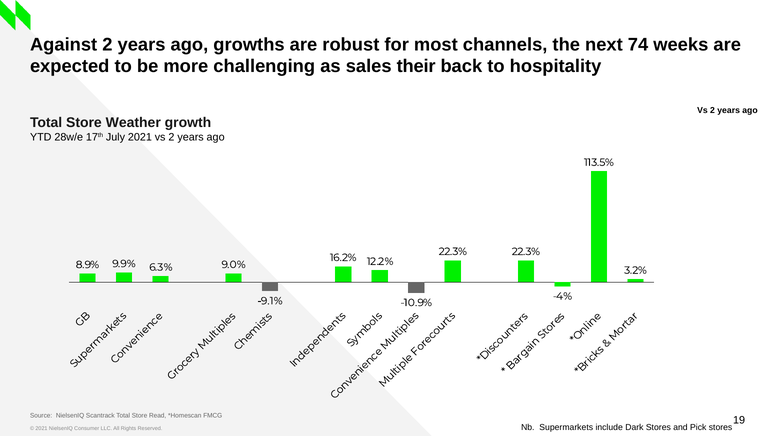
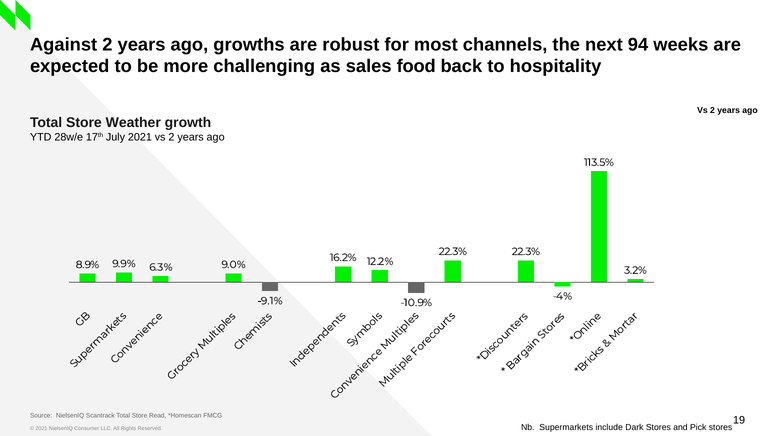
74: 74 -> 94 (638, 44)
their: their -> food (416, 66)
